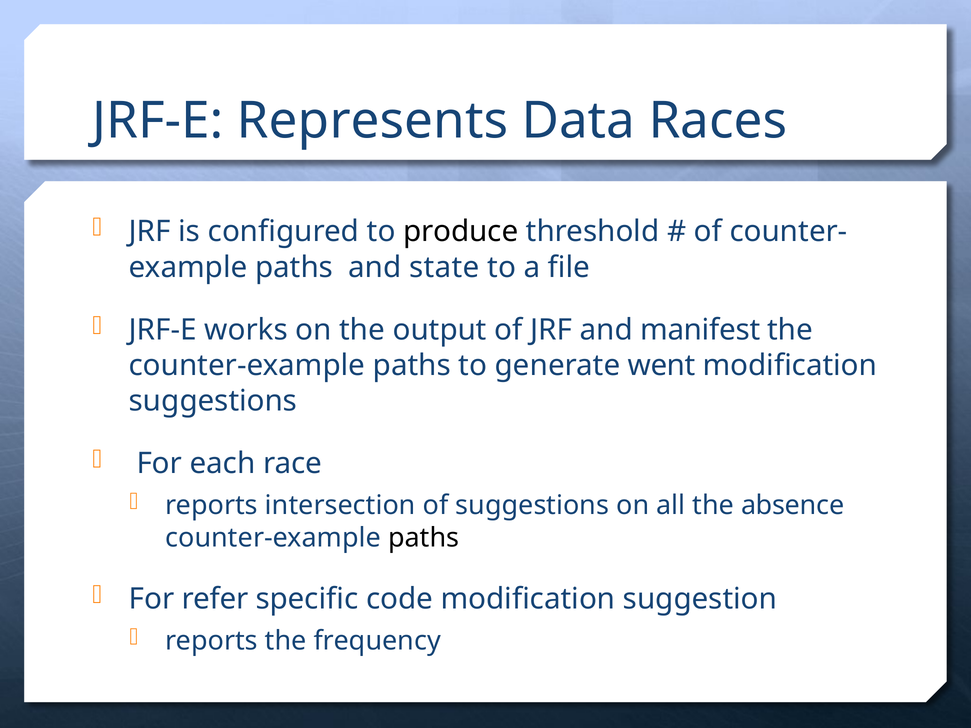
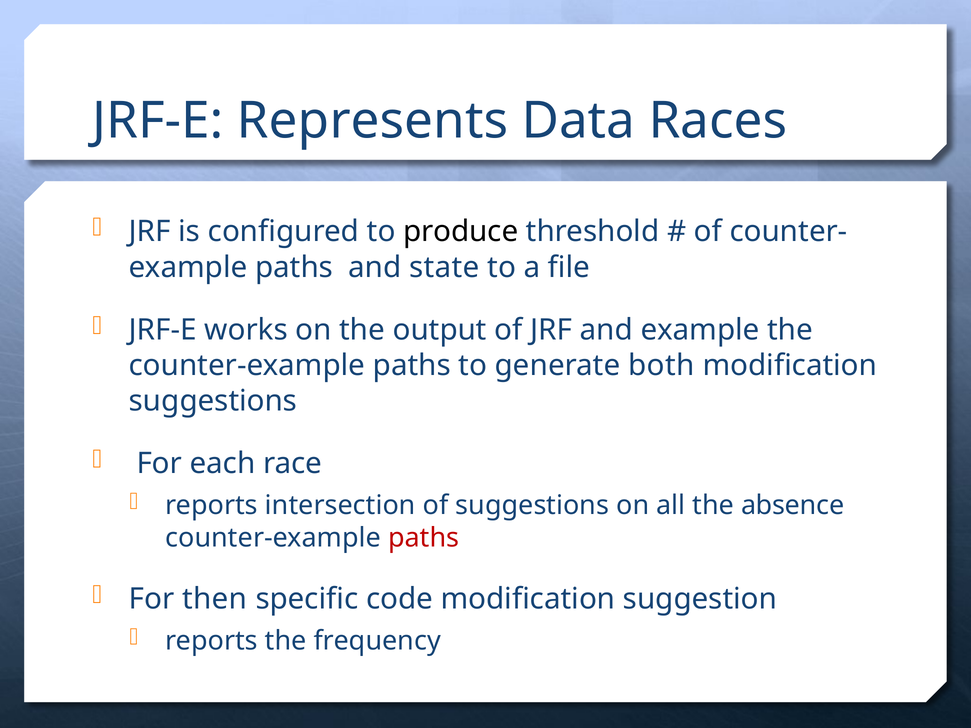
and manifest: manifest -> example (700, 330)
went: went -> both (661, 366)
paths colour: black -> red (424, 538)
refer: refer -> then (215, 599)
